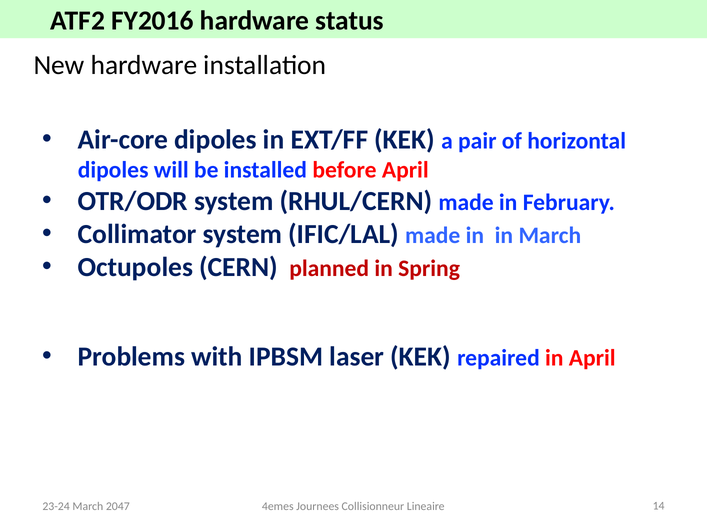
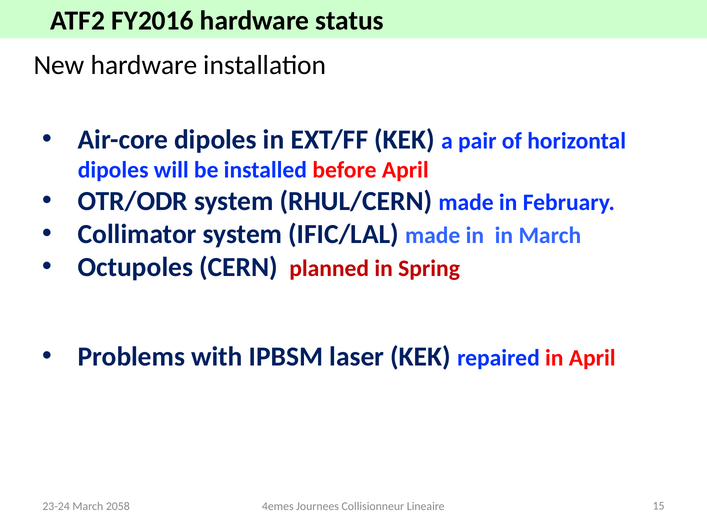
2047: 2047 -> 2058 (118, 506)
14: 14 -> 15 (659, 506)
